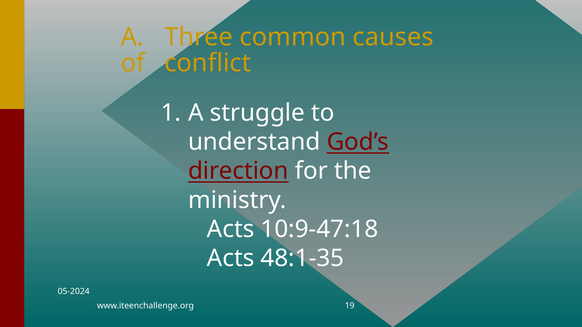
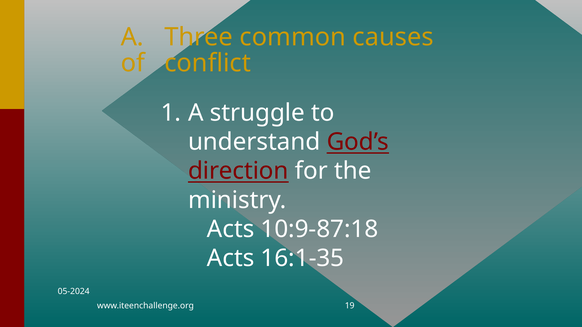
10:9-47:18: 10:9-47:18 -> 10:9-87:18 (319, 229)
48:1-35: 48:1-35 -> 16:1-35 (302, 258)
